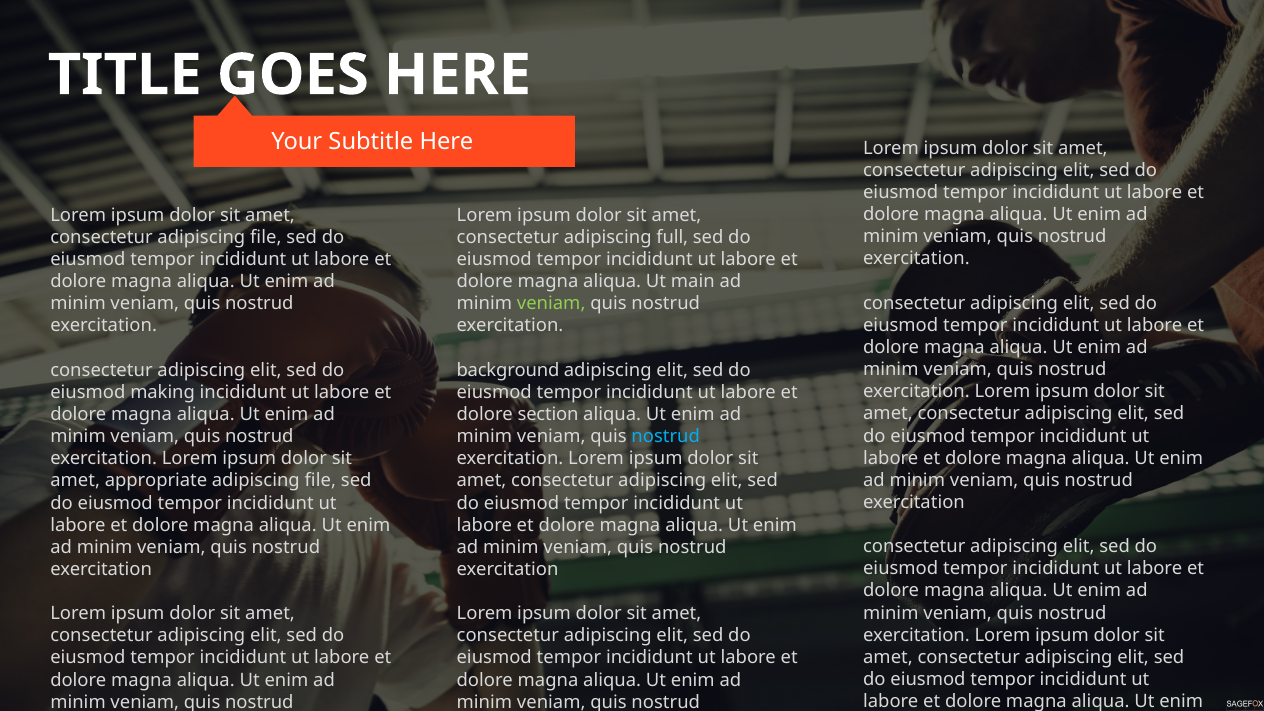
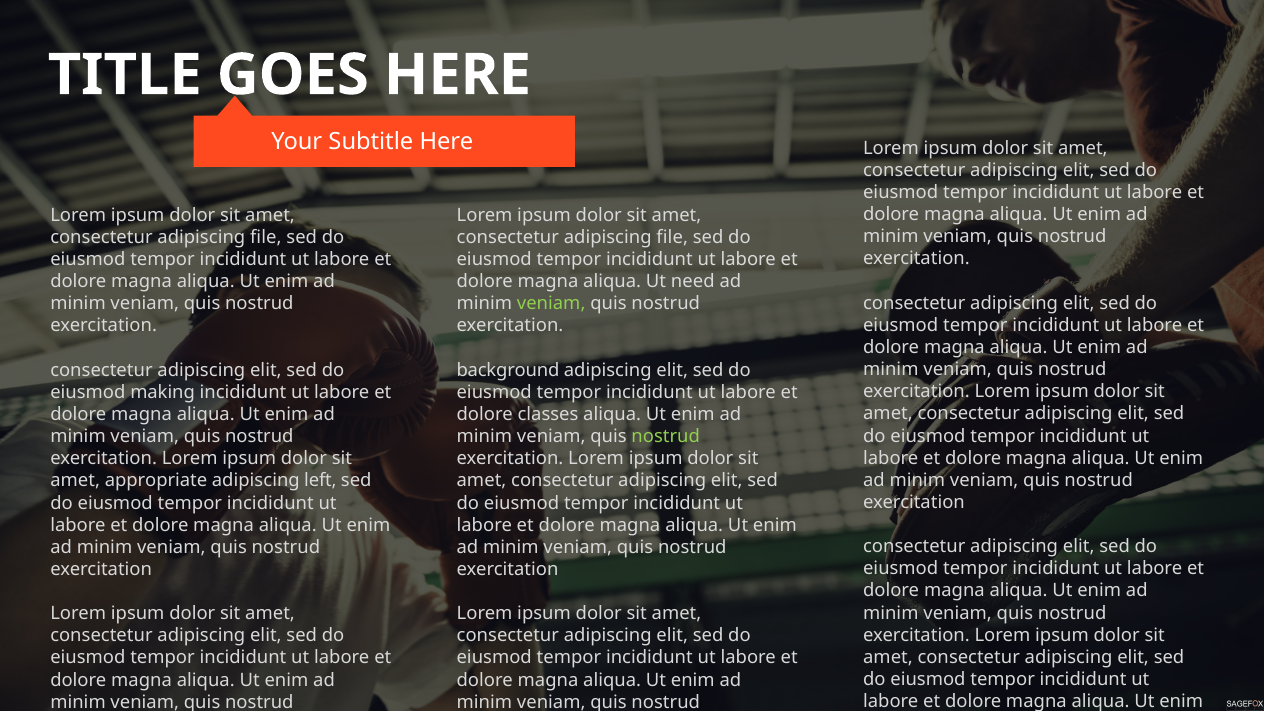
full: full -> file (672, 237)
main: main -> need (693, 282)
section: section -> classes (548, 414)
nostrud colour: light blue -> light green (666, 437)
file: file -> left (320, 481)
